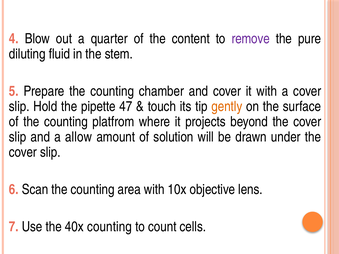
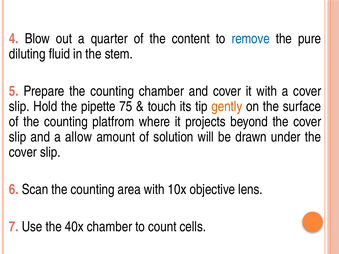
remove colour: purple -> blue (251, 39)
47: 47 -> 75 (126, 107)
40x counting: counting -> chamber (110, 227)
